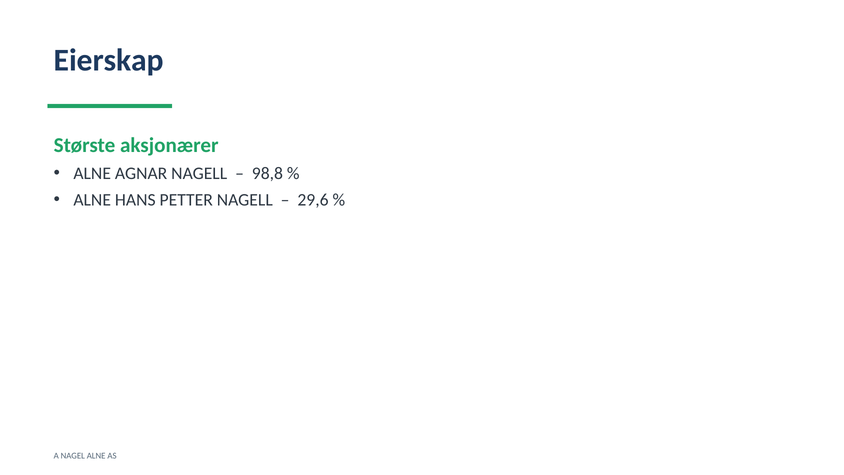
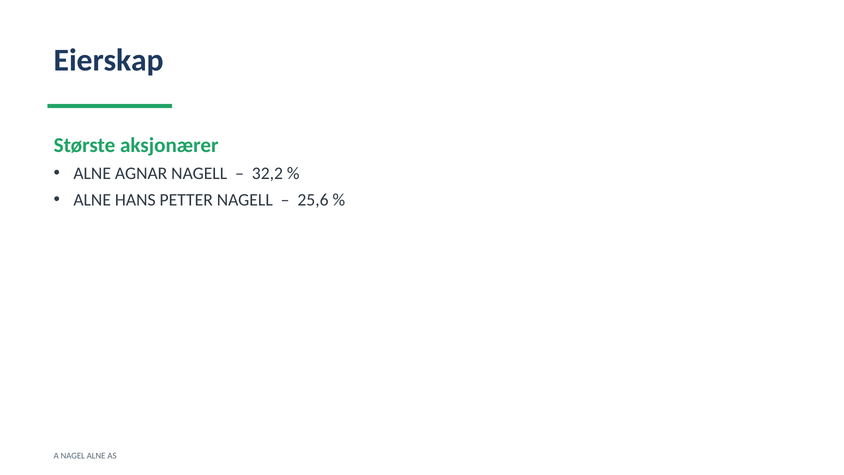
98,8: 98,8 -> 32,2 (267, 174)
29,6: 29,6 -> 25,6 (313, 200)
